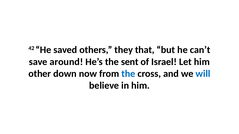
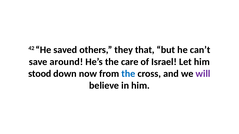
sent: sent -> care (130, 62)
other: other -> stood (40, 74)
will colour: blue -> purple (203, 74)
